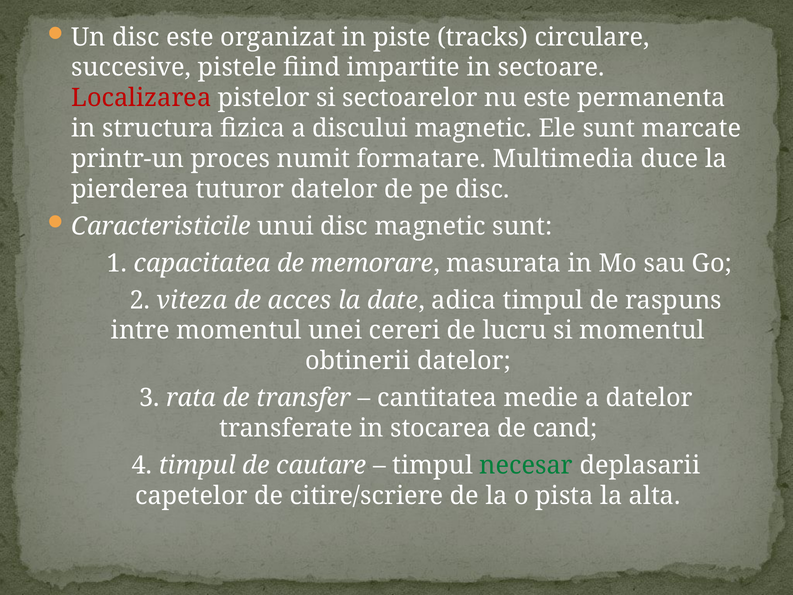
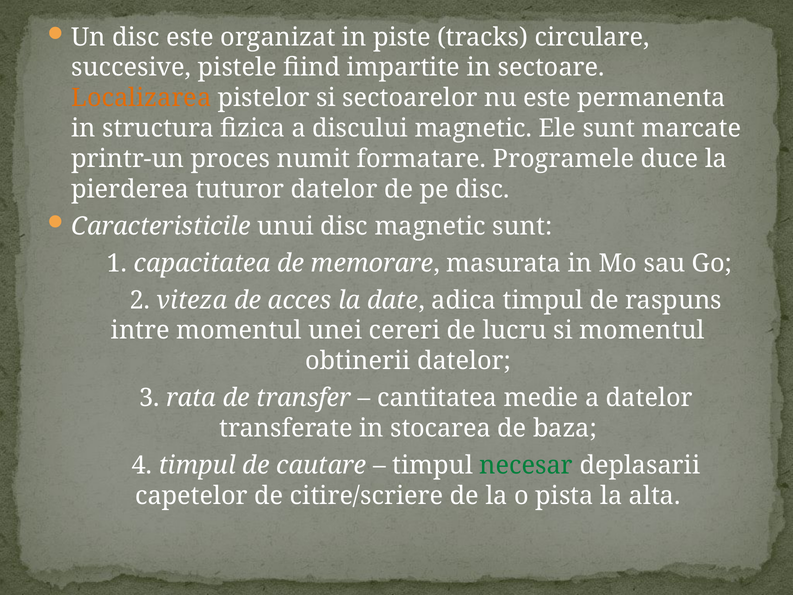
Localizarea colour: red -> orange (141, 98)
Multimedia: Multimedia -> Programele (563, 159)
cand: cand -> baza (565, 428)
